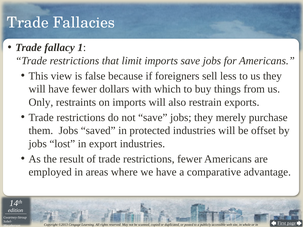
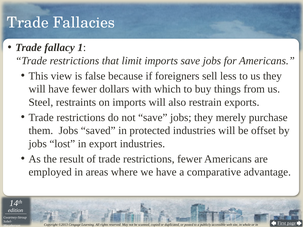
Only: Only -> Steel (41, 102)
